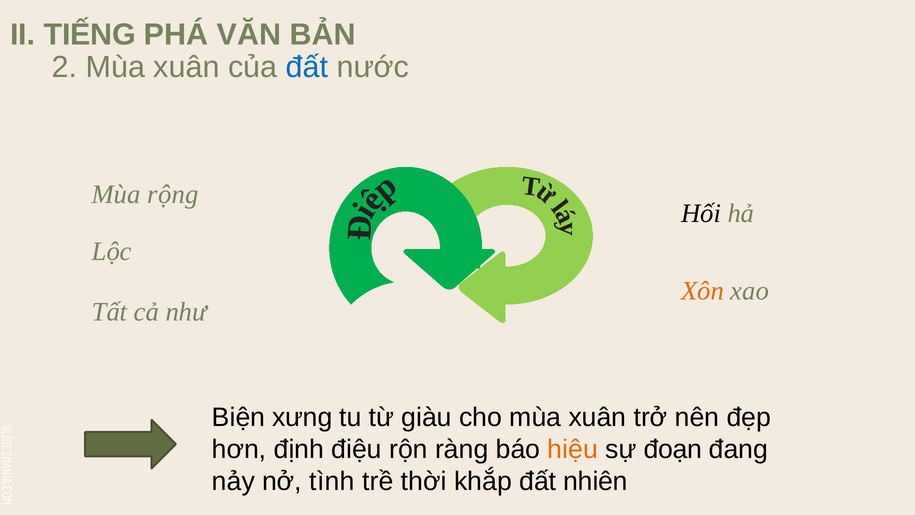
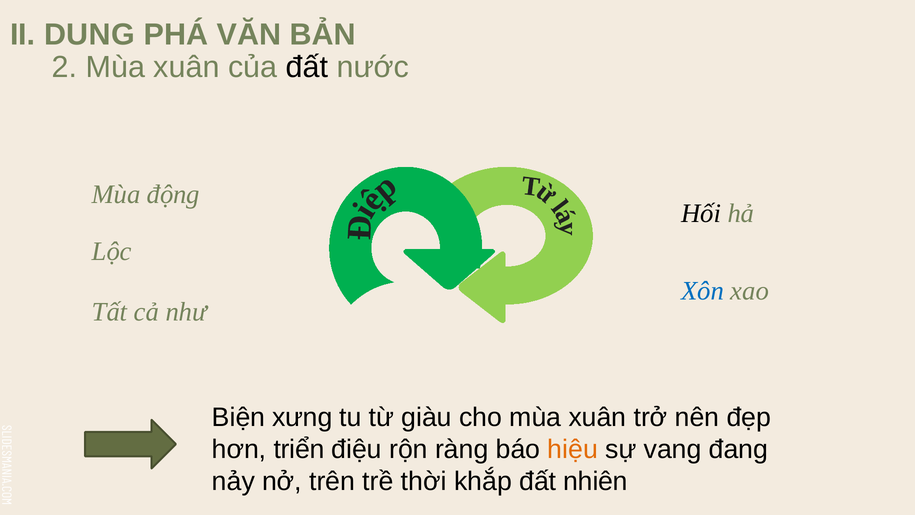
TIẾNG: TIẾNG -> DUNG (89, 35)
đất colour: blue -> black (307, 67)
rộng: rộng -> động (173, 194)
Xôn colour: orange -> blue (702, 291)
định: định -> triển (299, 449)
đoạn: đoạn -> vang (673, 449)
tình: tình -> trên (332, 481)
